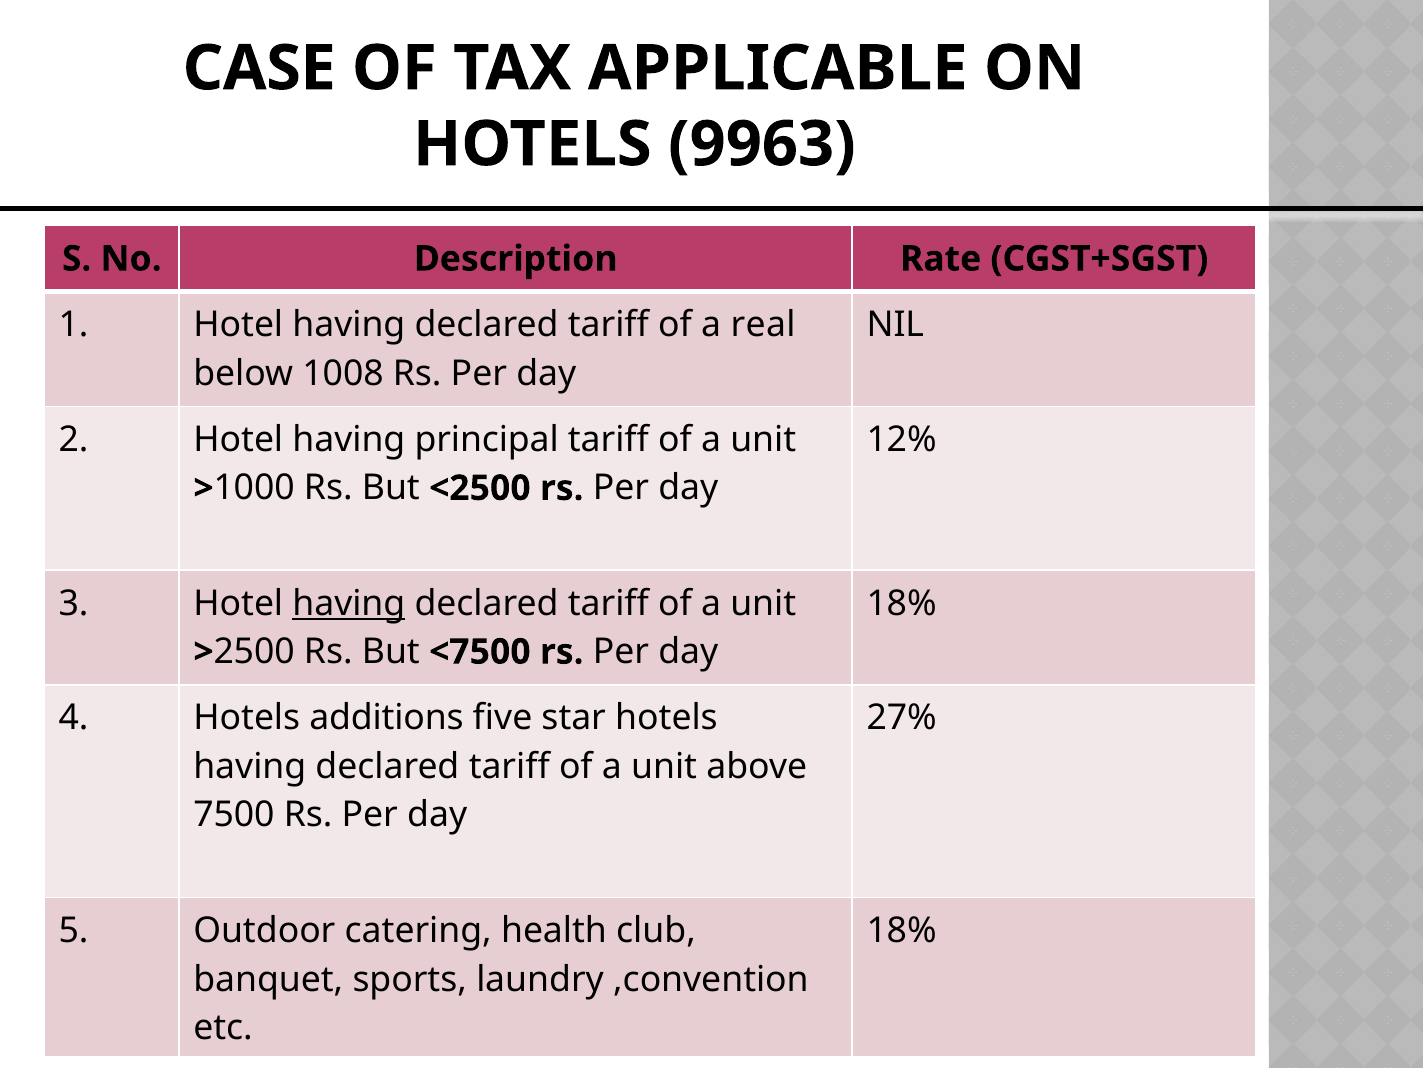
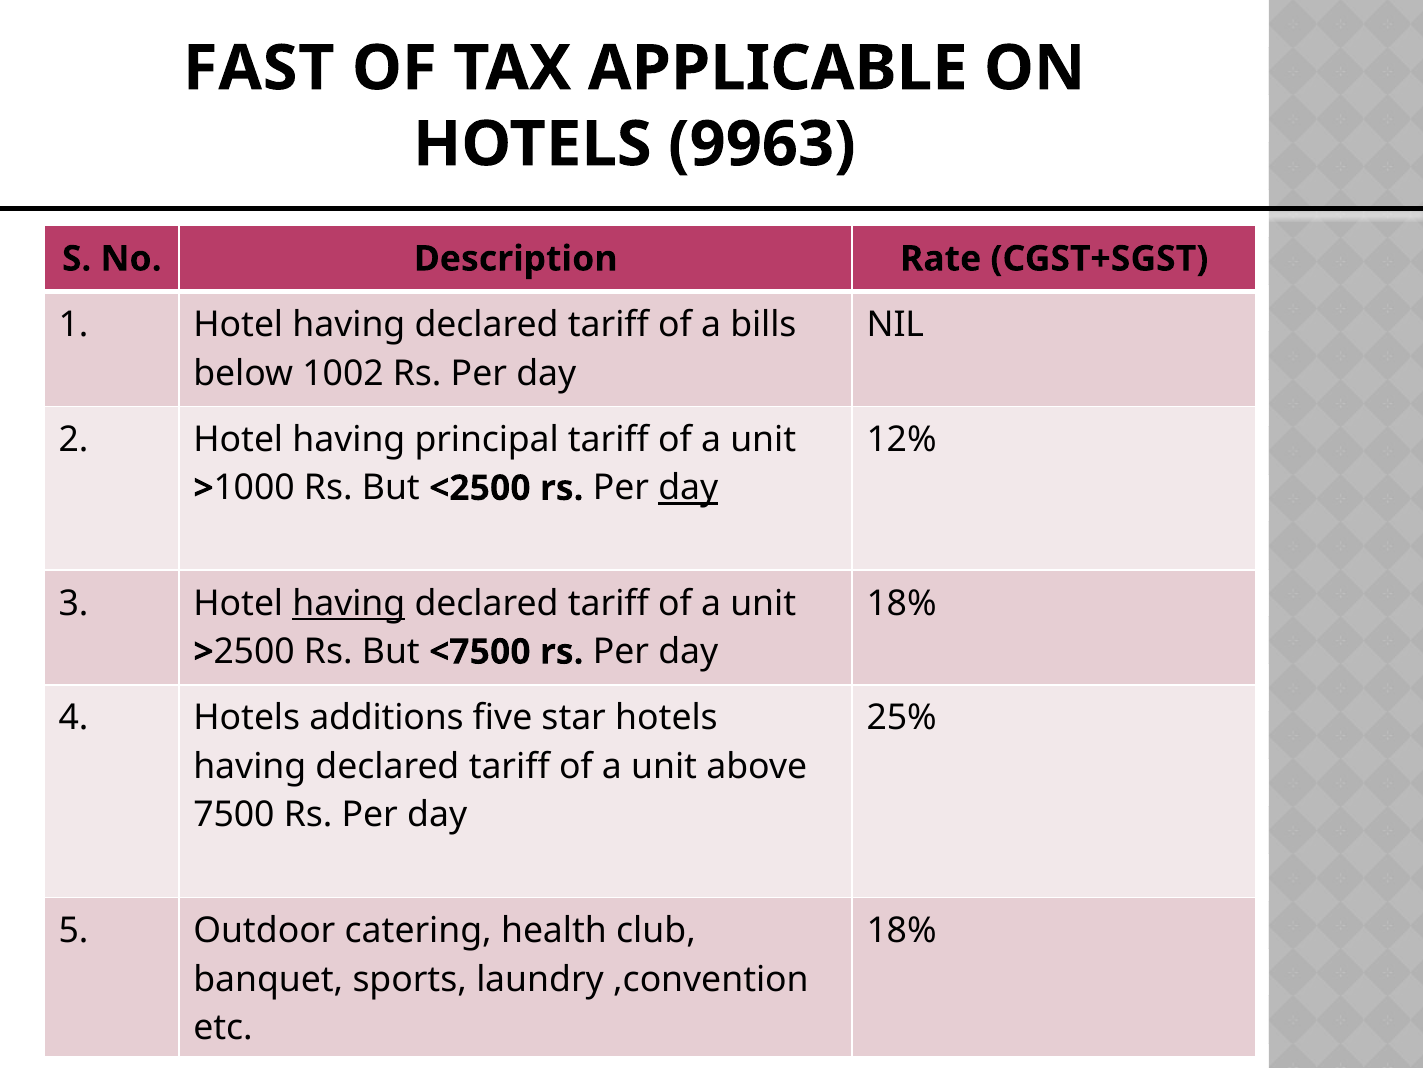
CASE: CASE -> FAST (259, 68)
real: real -> bills (763, 325)
1008: 1008 -> 1002 (343, 373)
day underline: none -> present (688, 488)
27%: 27% -> 25% (902, 718)
